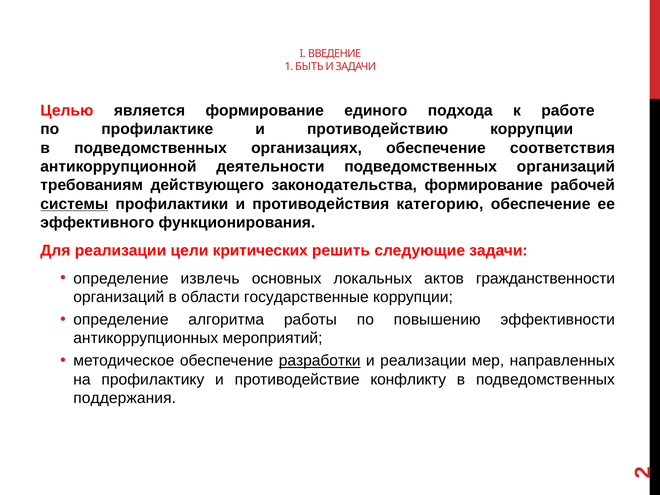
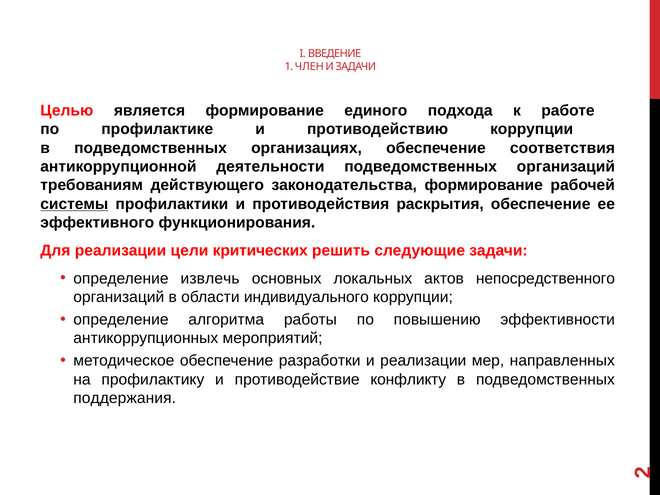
БЫТЬ: БЫТЬ -> ЧЛЕН (309, 67)
категорию: категорию -> раскрытия (440, 204)
гражданственности: гражданственности -> непосредственного (545, 279)
государственные: государственные -> индивидуального (306, 297)
разработки underline: present -> none (320, 361)
